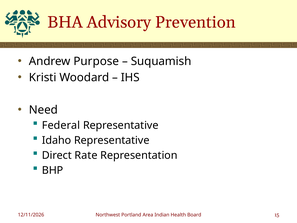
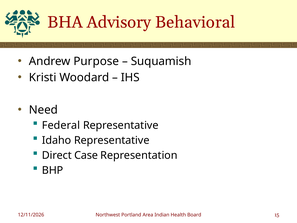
Prevention: Prevention -> Behavioral (195, 22)
Rate: Rate -> Case (86, 155)
